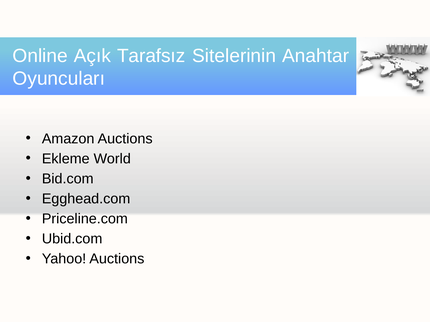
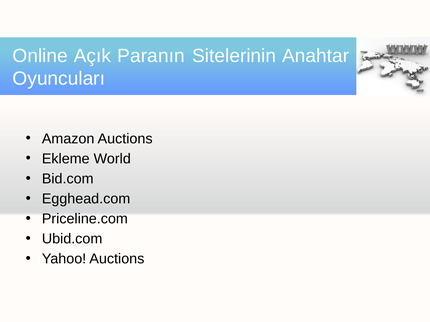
Tarafsız: Tarafsız -> Paranın (151, 56)
